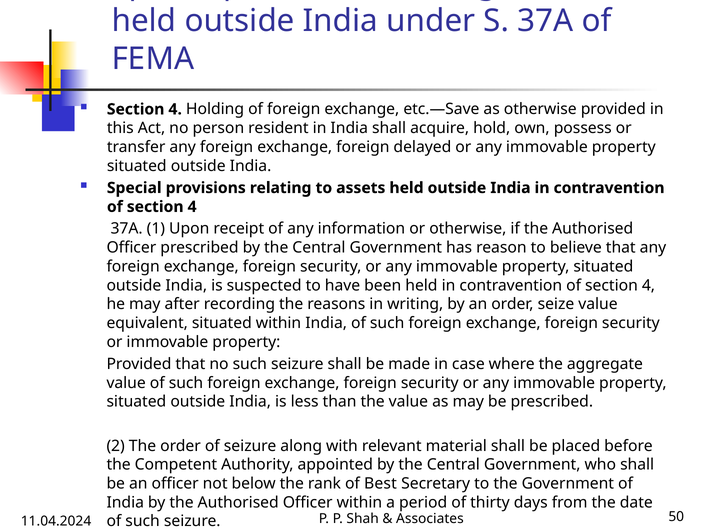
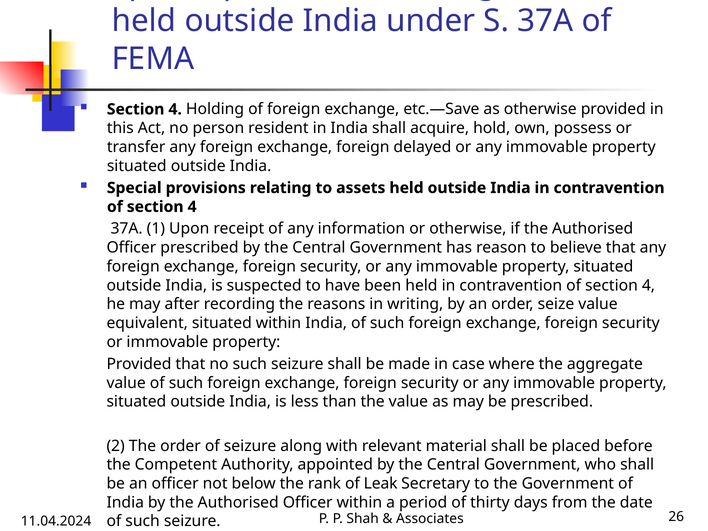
Best: Best -> Leak (381, 484)
50: 50 -> 26 (676, 517)
